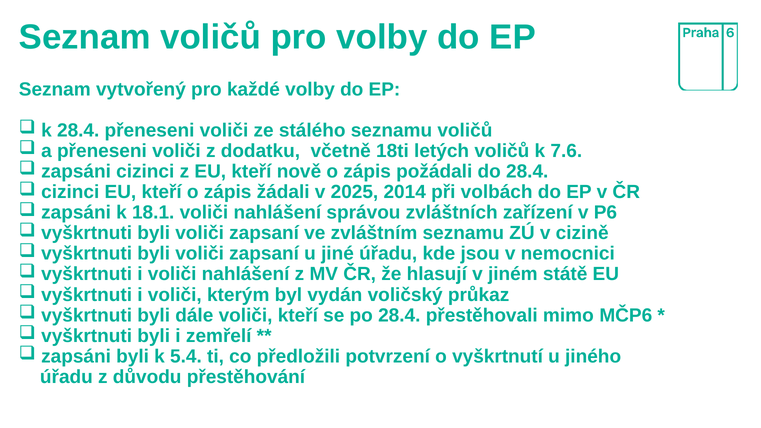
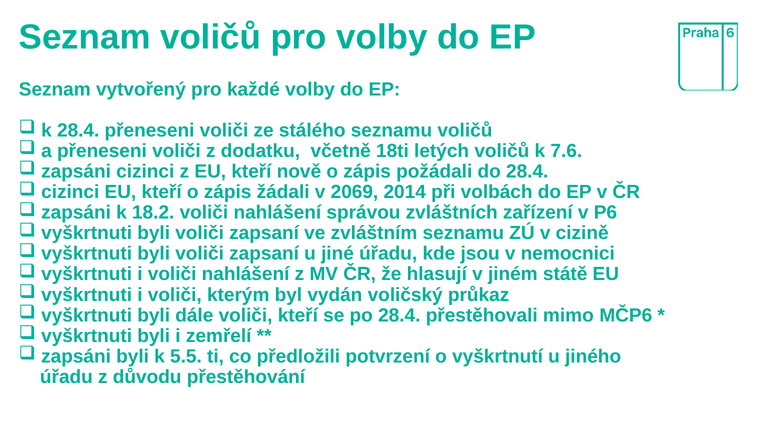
2025: 2025 -> 2069 (354, 192)
18.1: 18.1 -> 18.2 (153, 213)
5.4: 5.4 -> 5.5 (186, 356)
